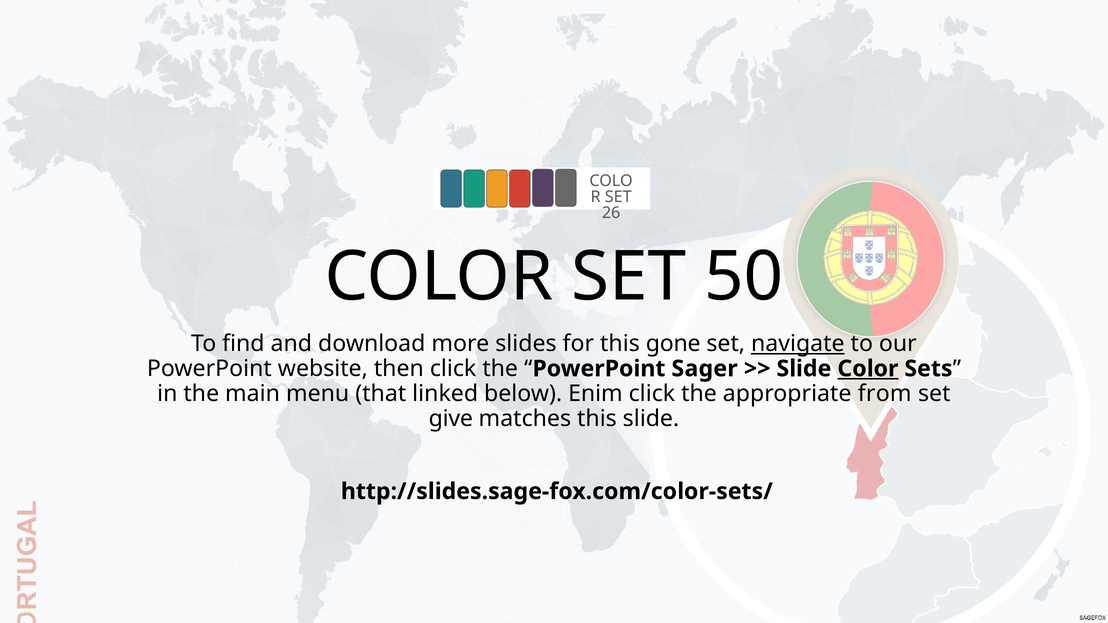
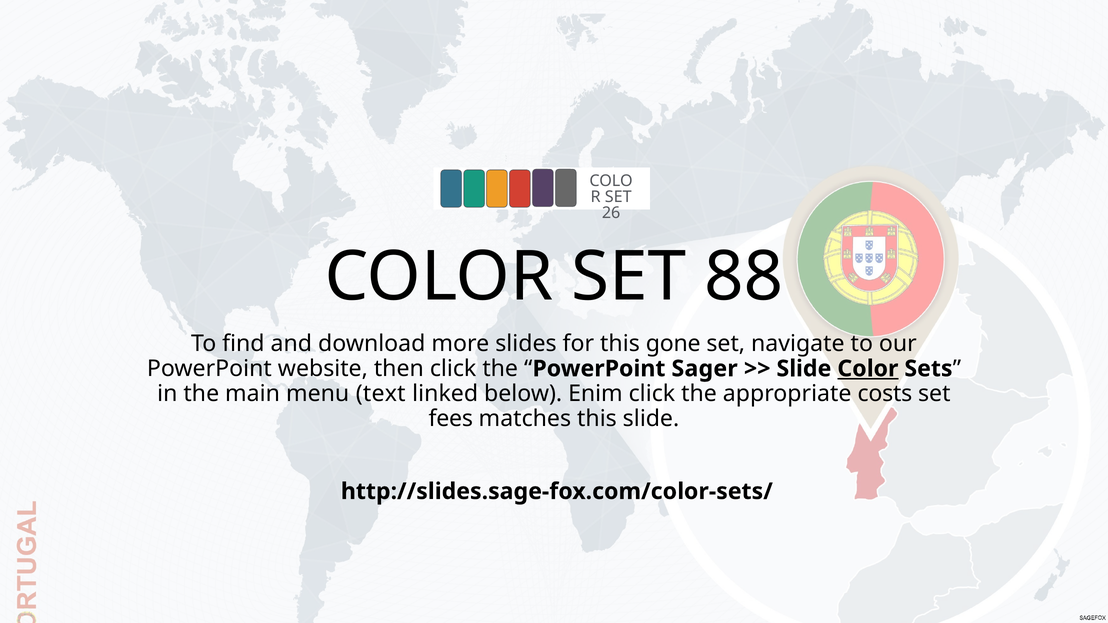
50: 50 -> 88 (744, 277)
navigate underline: present -> none (798, 344)
that: that -> text (381, 394)
from: from -> costs (885, 394)
give: give -> fees (451, 419)
